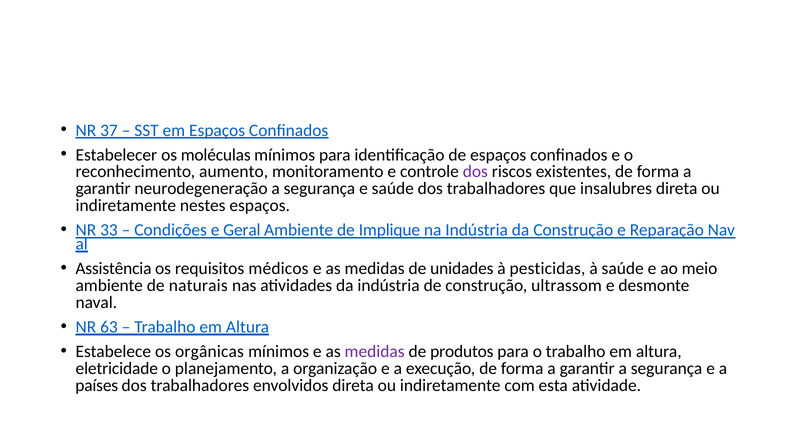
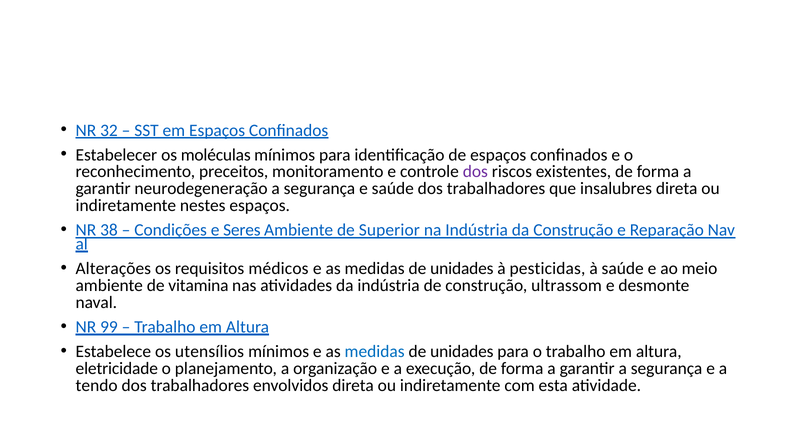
37: 37 -> 32 (109, 130)
aumento: aumento -> preceitos (234, 172)
33: 33 -> 38 (109, 230)
Geral: Geral -> Seres (242, 230)
Implique: Implique -> Superior (389, 230)
Assistência: Assistência -> Alterações (113, 268)
naturais: naturais -> vitamina (198, 285)
63: 63 -> 99 (109, 327)
orgânicas: orgânicas -> utensílios (210, 351)
medidas colour: purple -> blue (375, 351)
produtos: produtos -> unidades (462, 351)
países: países -> tendo (97, 385)
